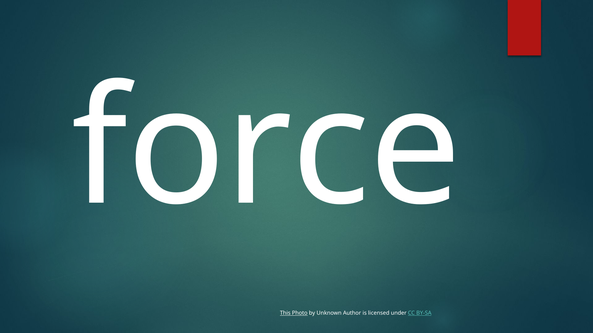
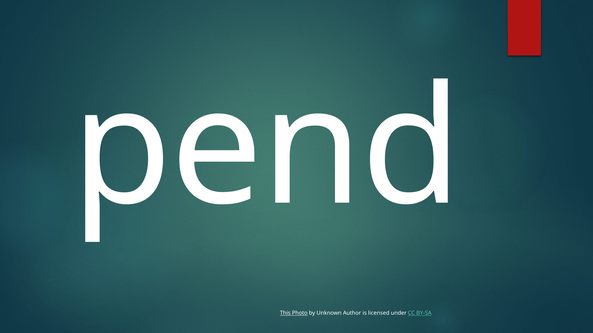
force: force -> pend (267, 149)
